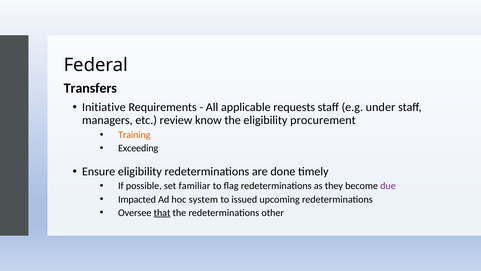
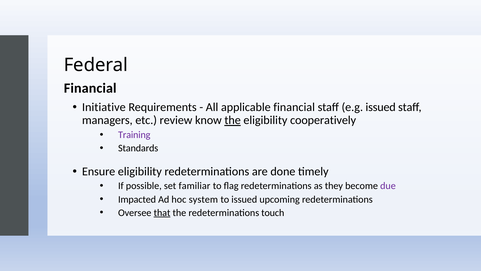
Transfers: Transfers -> Financial (90, 88)
applicable requests: requests -> financial (294, 107)
e.g under: under -> issued (381, 107)
the underline: none -> present (233, 120)
procurement: procurement -> cooperatively (323, 120)
Training colour: orange -> purple (134, 135)
Exceeding: Exceeding -> Standards (138, 148)
other: other -> touch (273, 212)
